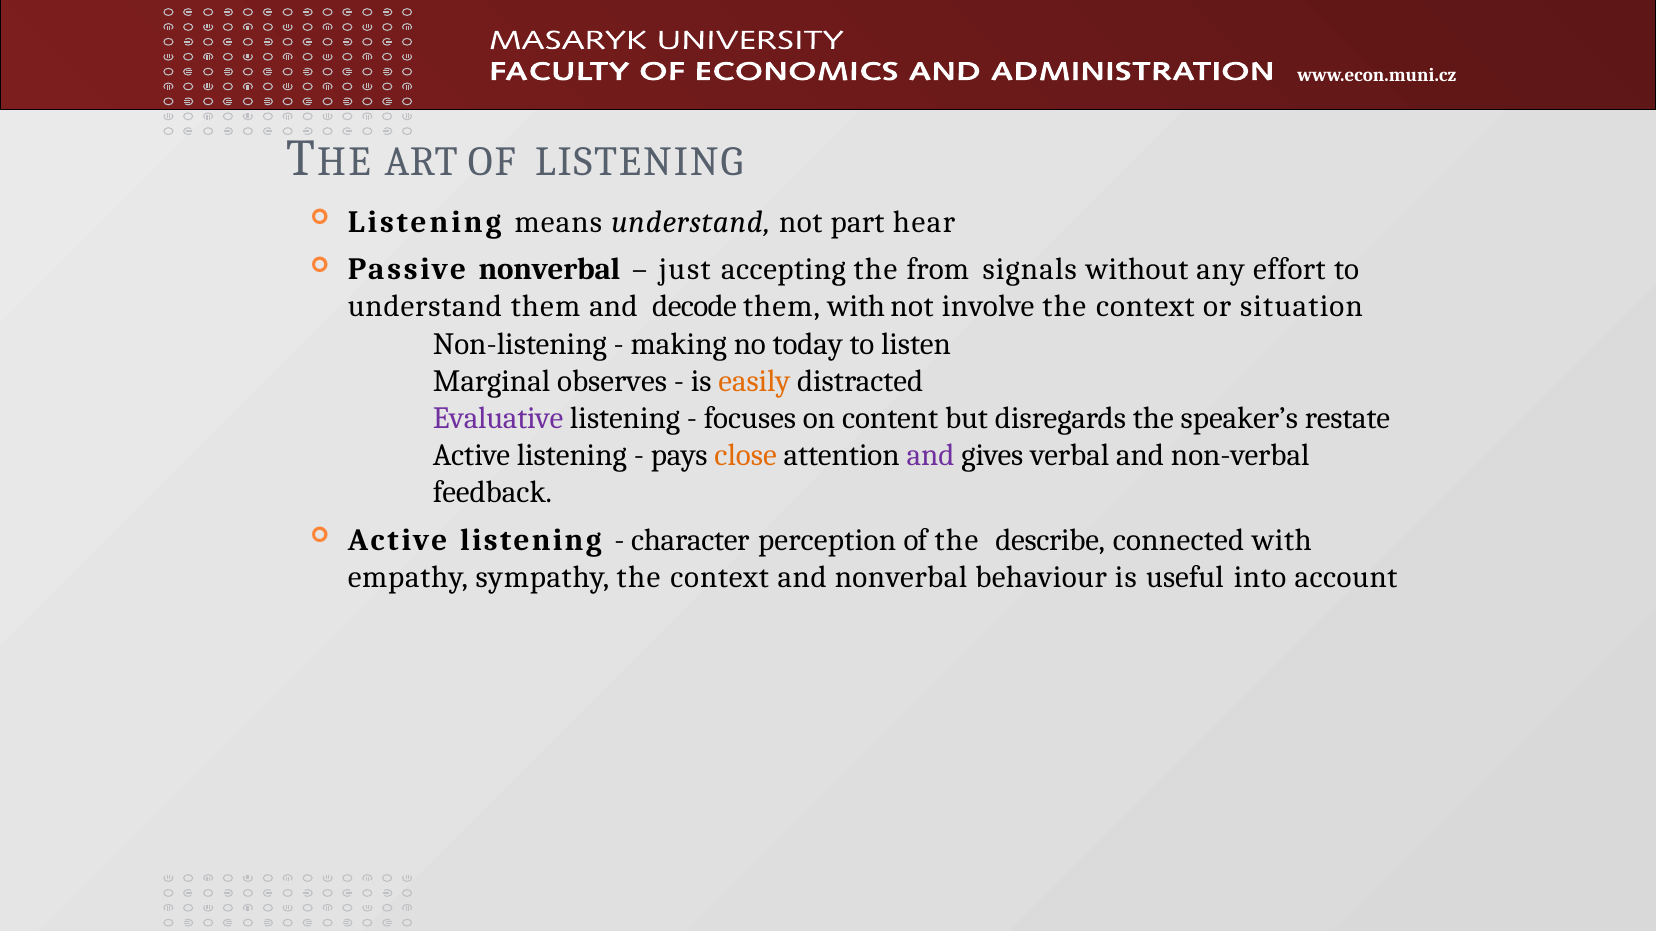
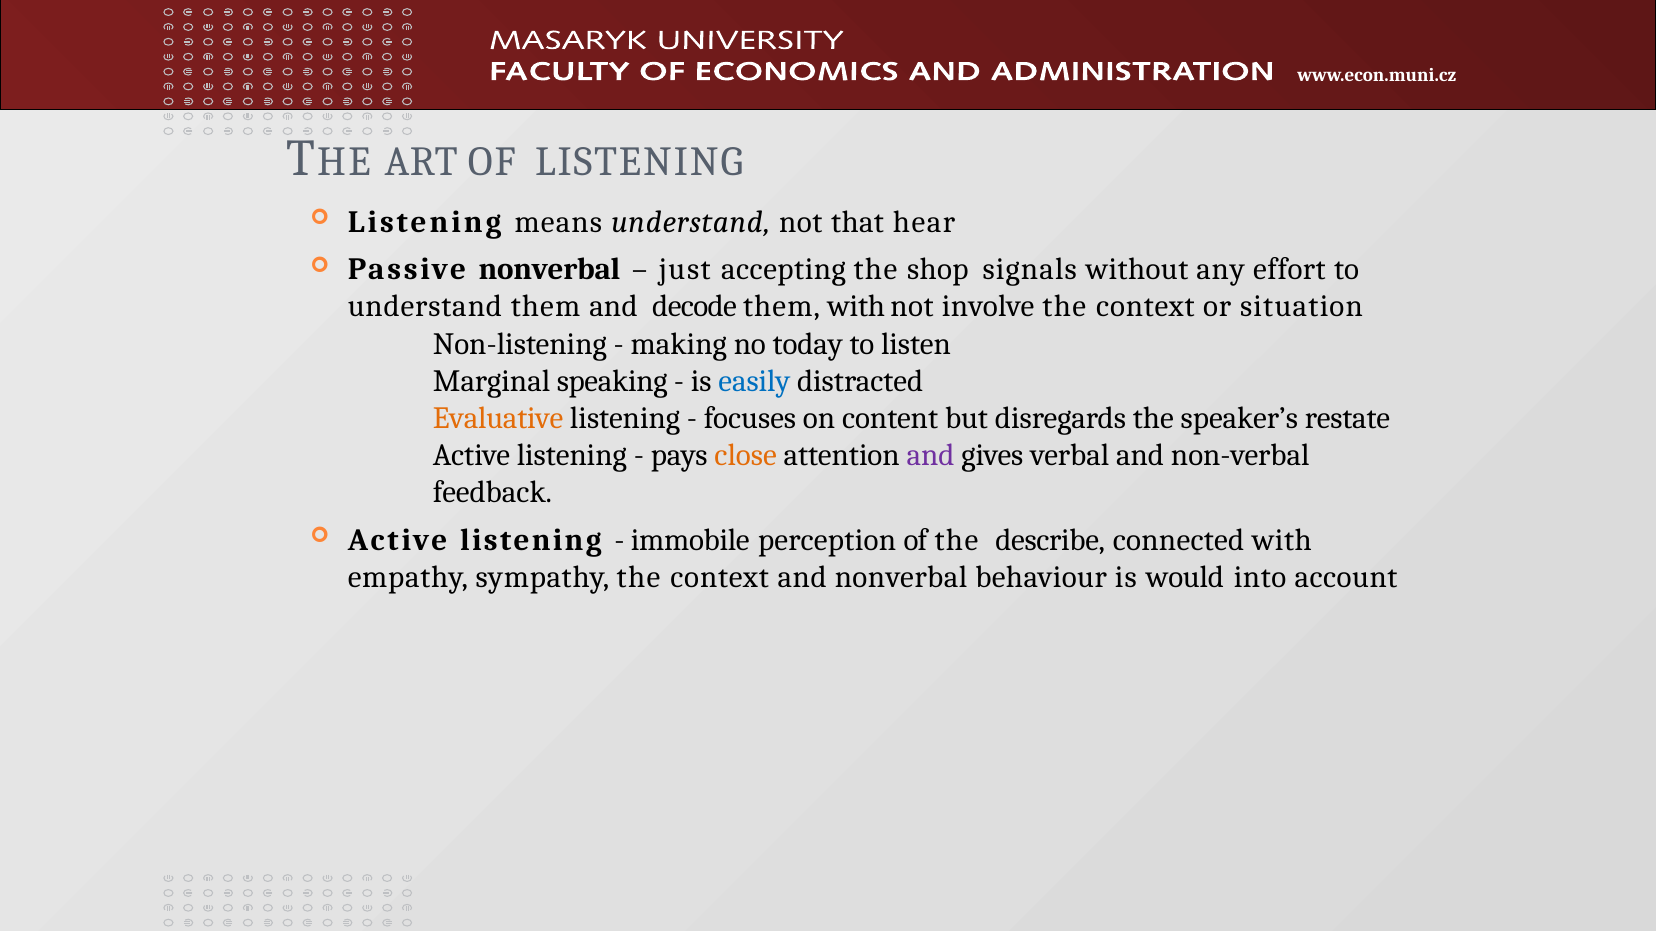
part: part -> that (858, 222)
from: from -> shop (938, 269)
observes: observes -> speaking (612, 381)
easily colour: orange -> blue (754, 381)
Evaluative colour: purple -> orange (498, 418)
character: character -> immobile (690, 540)
useful: useful -> would (1185, 578)
